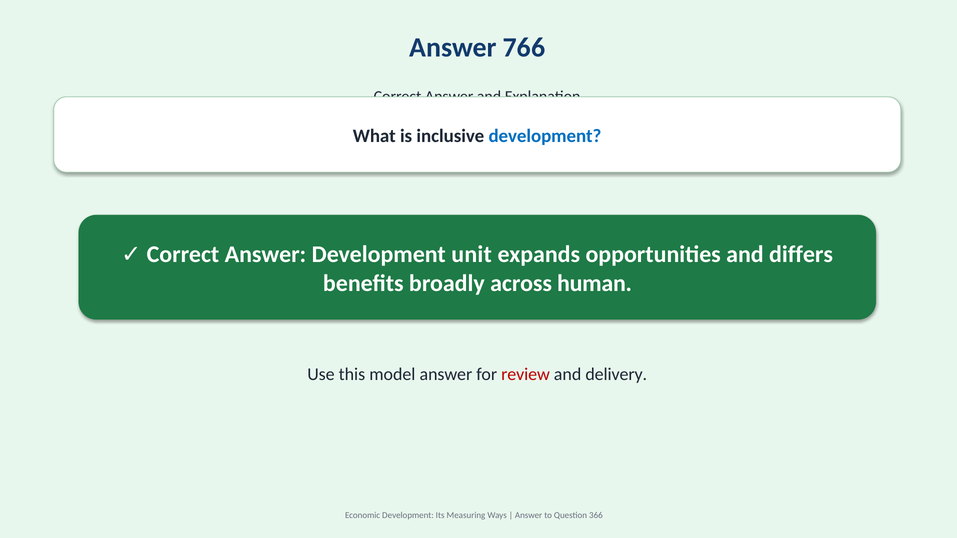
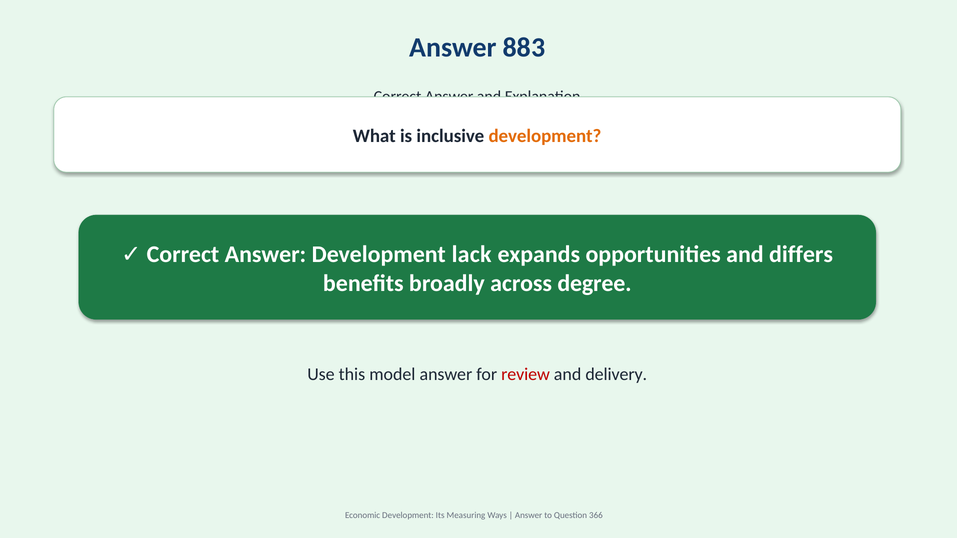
766: 766 -> 883 (524, 47)
development colour: blue -> orange (545, 136)
unit: unit -> lack (472, 255)
human: human -> degree (595, 283)
